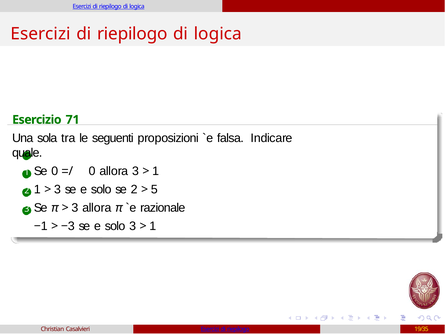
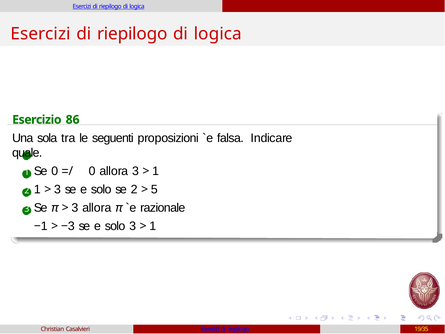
71: 71 -> 86 (73, 120)
